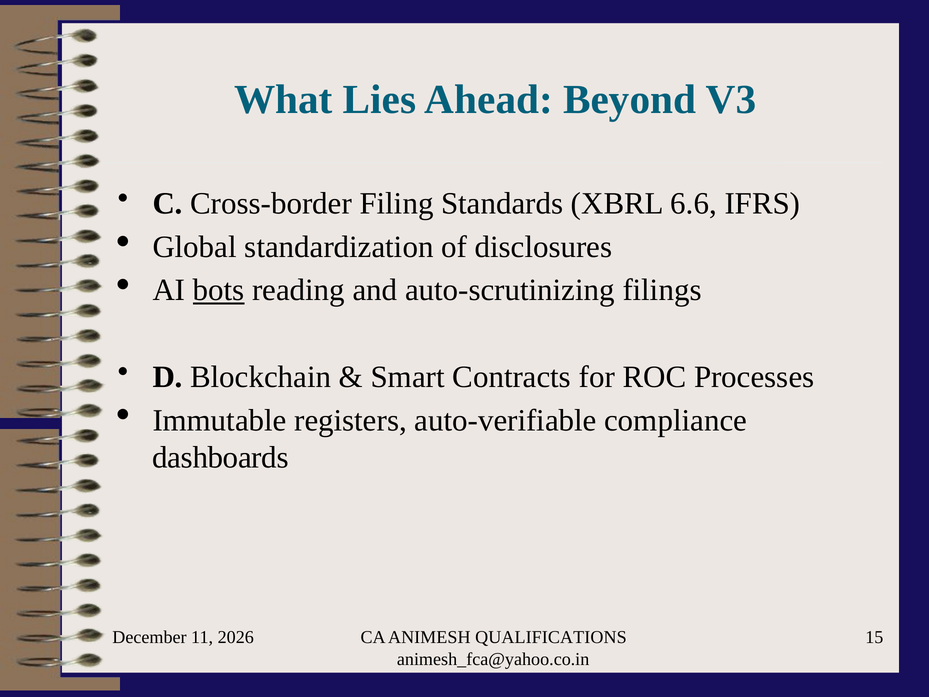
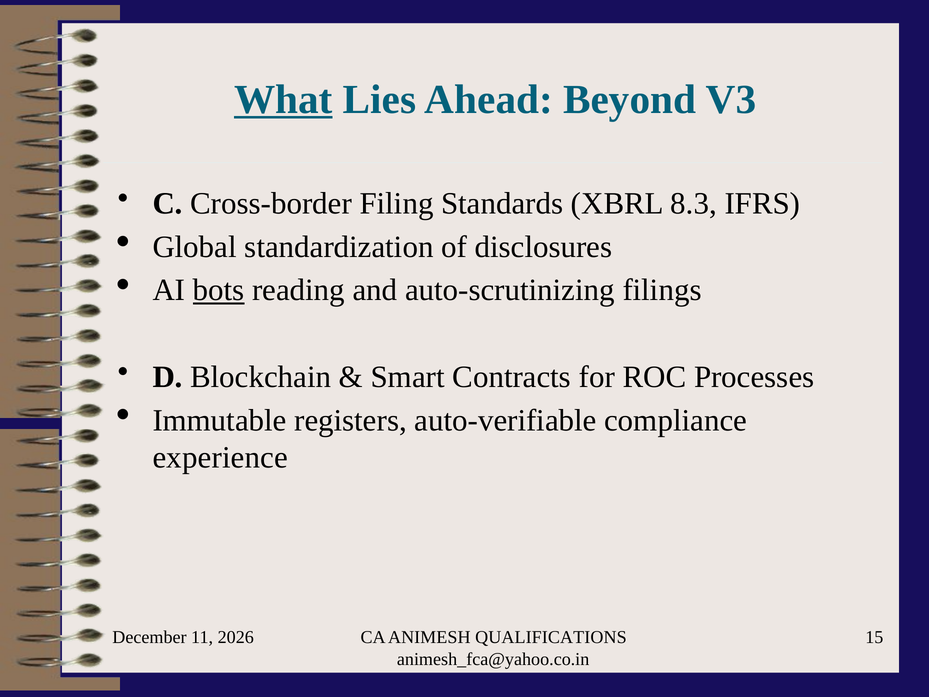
What underline: none -> present (283, 100)
6.6: 6.6 -> 8.3 (694, 203)
dashboards: dashboards -> experience (220, 457)
